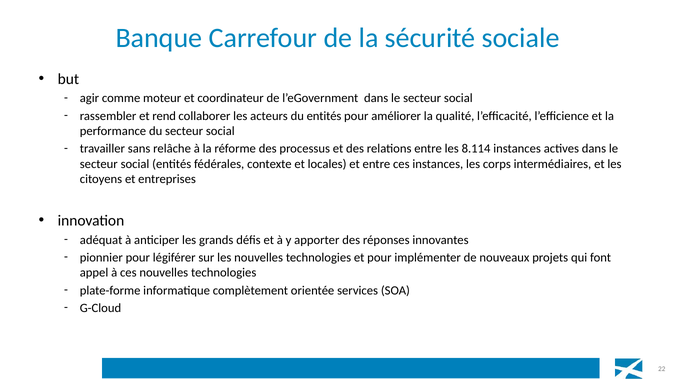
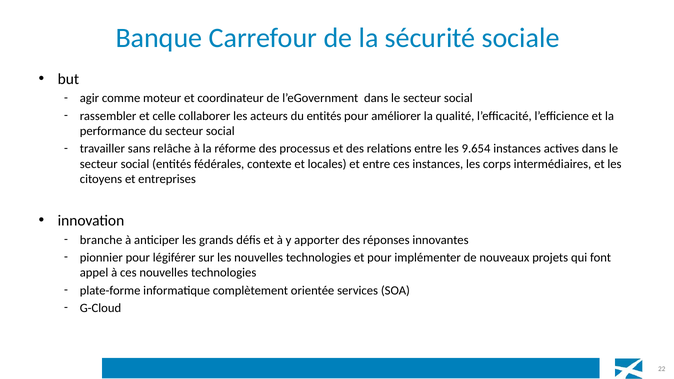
rend: rend -> celle (164, 116)
8.114: 8.114 -> 9.654 (476, 149)
adéquat: adéquat -> branche (101, 240)
